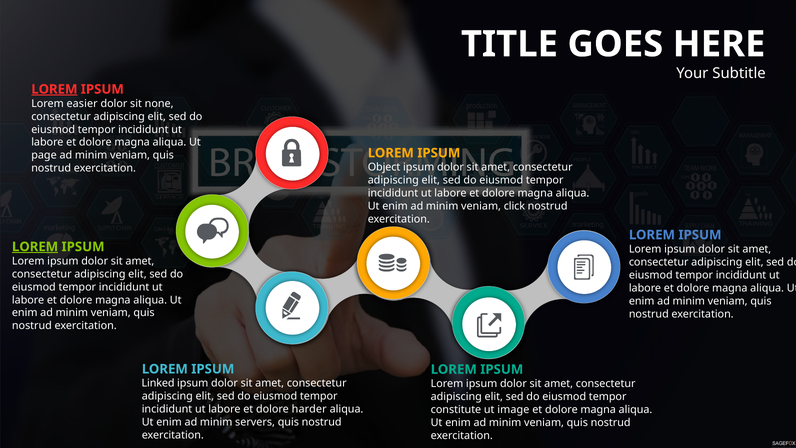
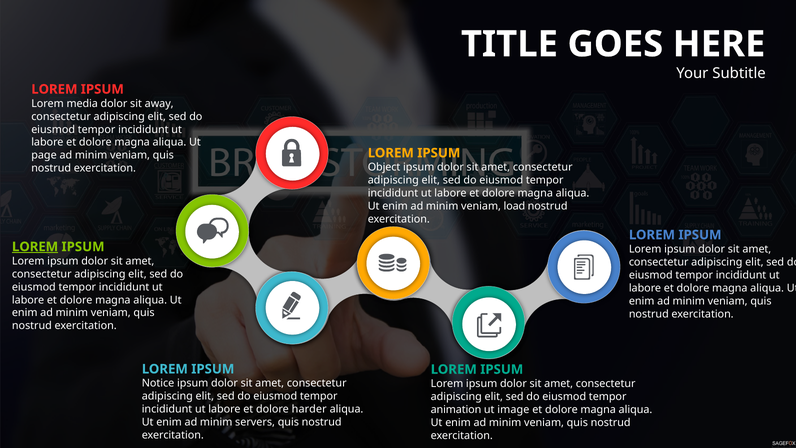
LOREM underline: present -> none (54, 89)
easier: easier -> media (82, 103)
none: none -> away (159, 103)
click: click -> load (514, 206)
Linked: Linked -> Notice (158, 383)
constitute: constitute -> animation (456, 409)
